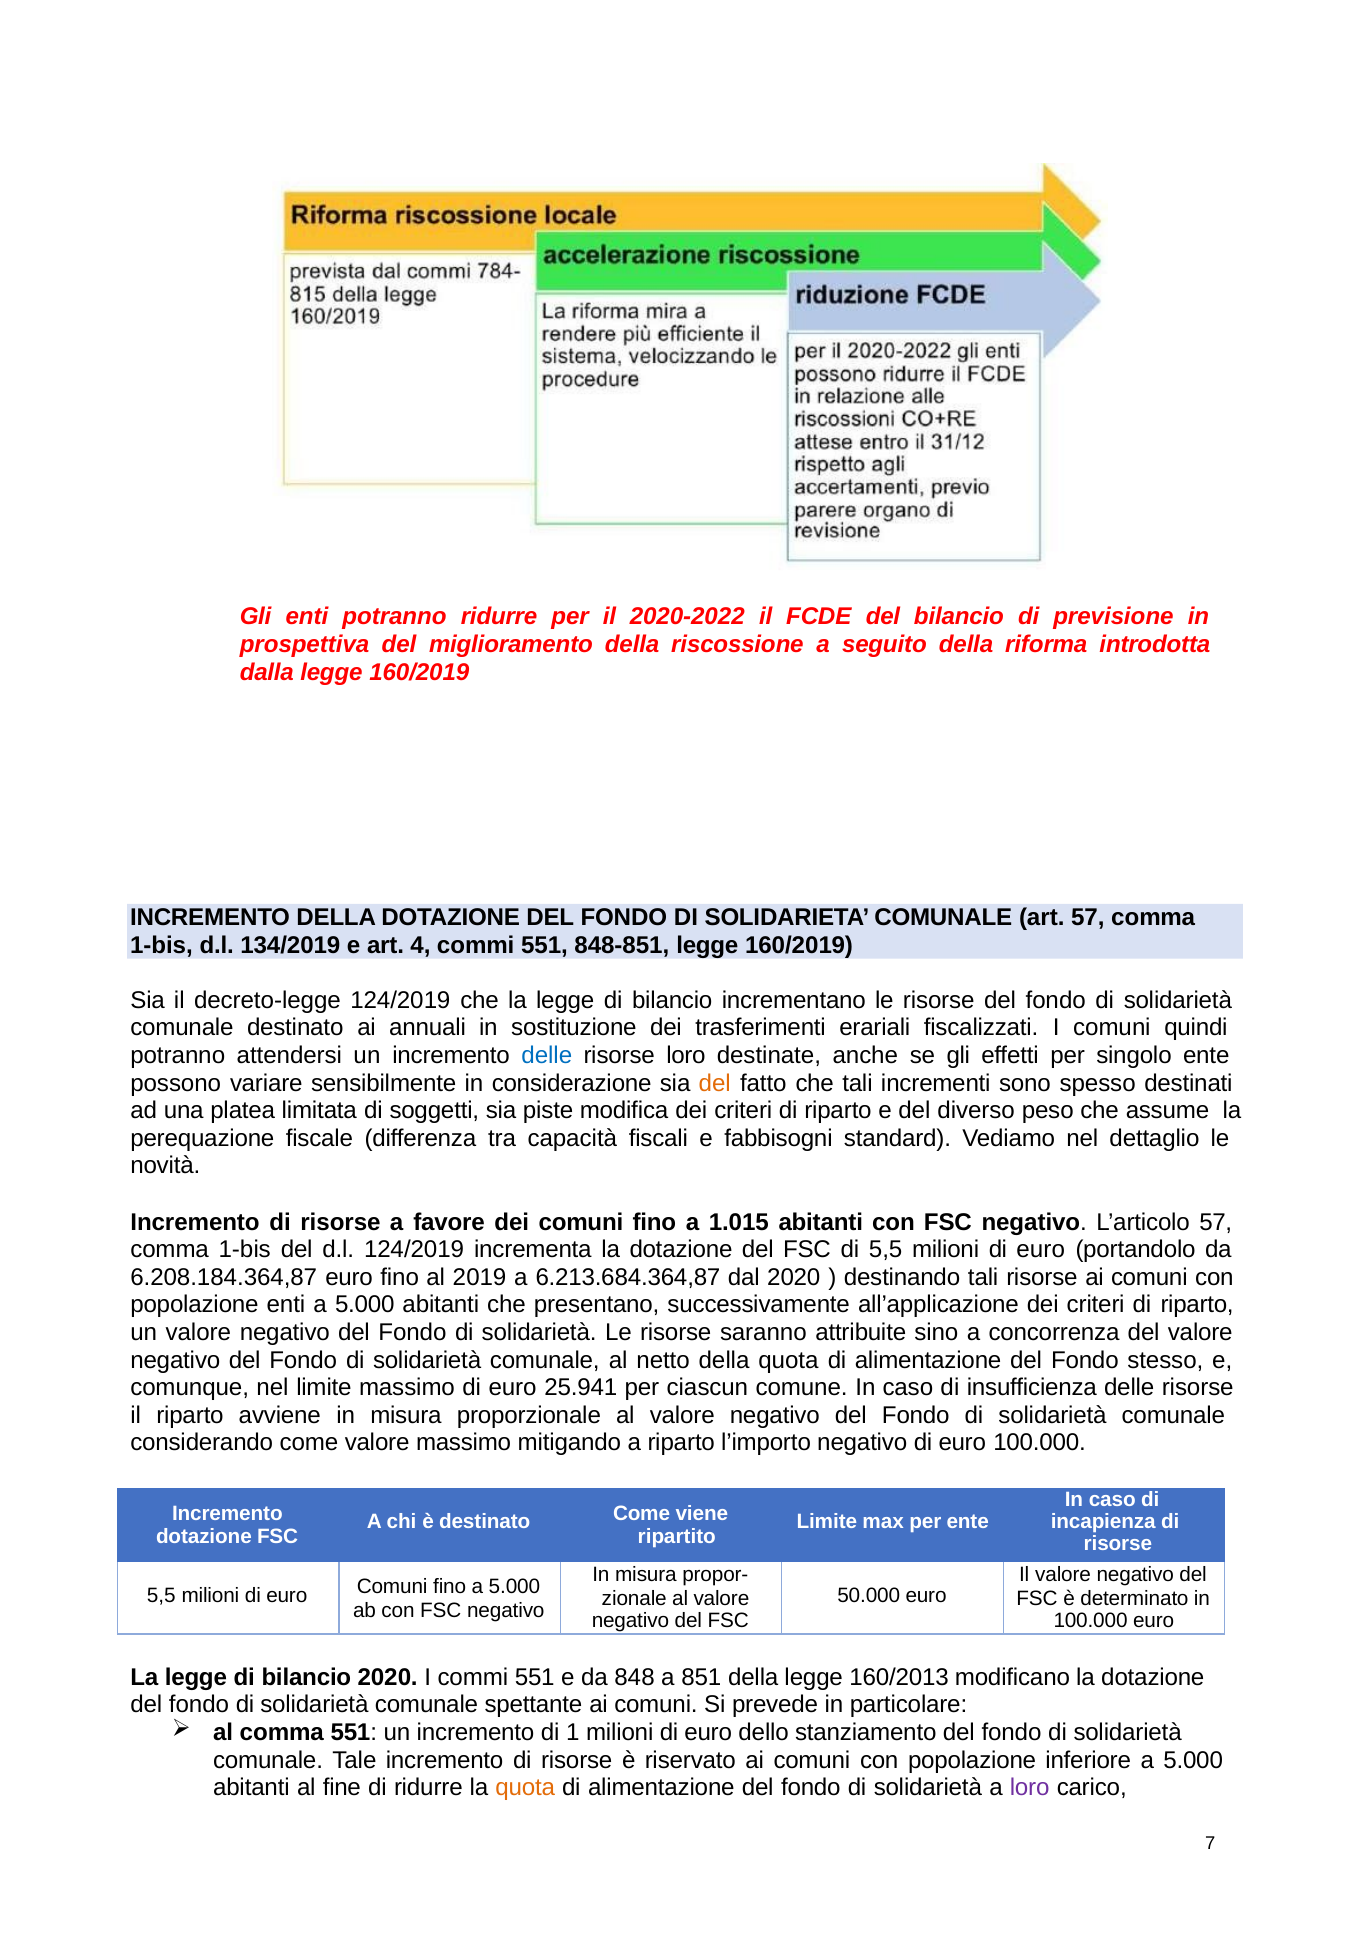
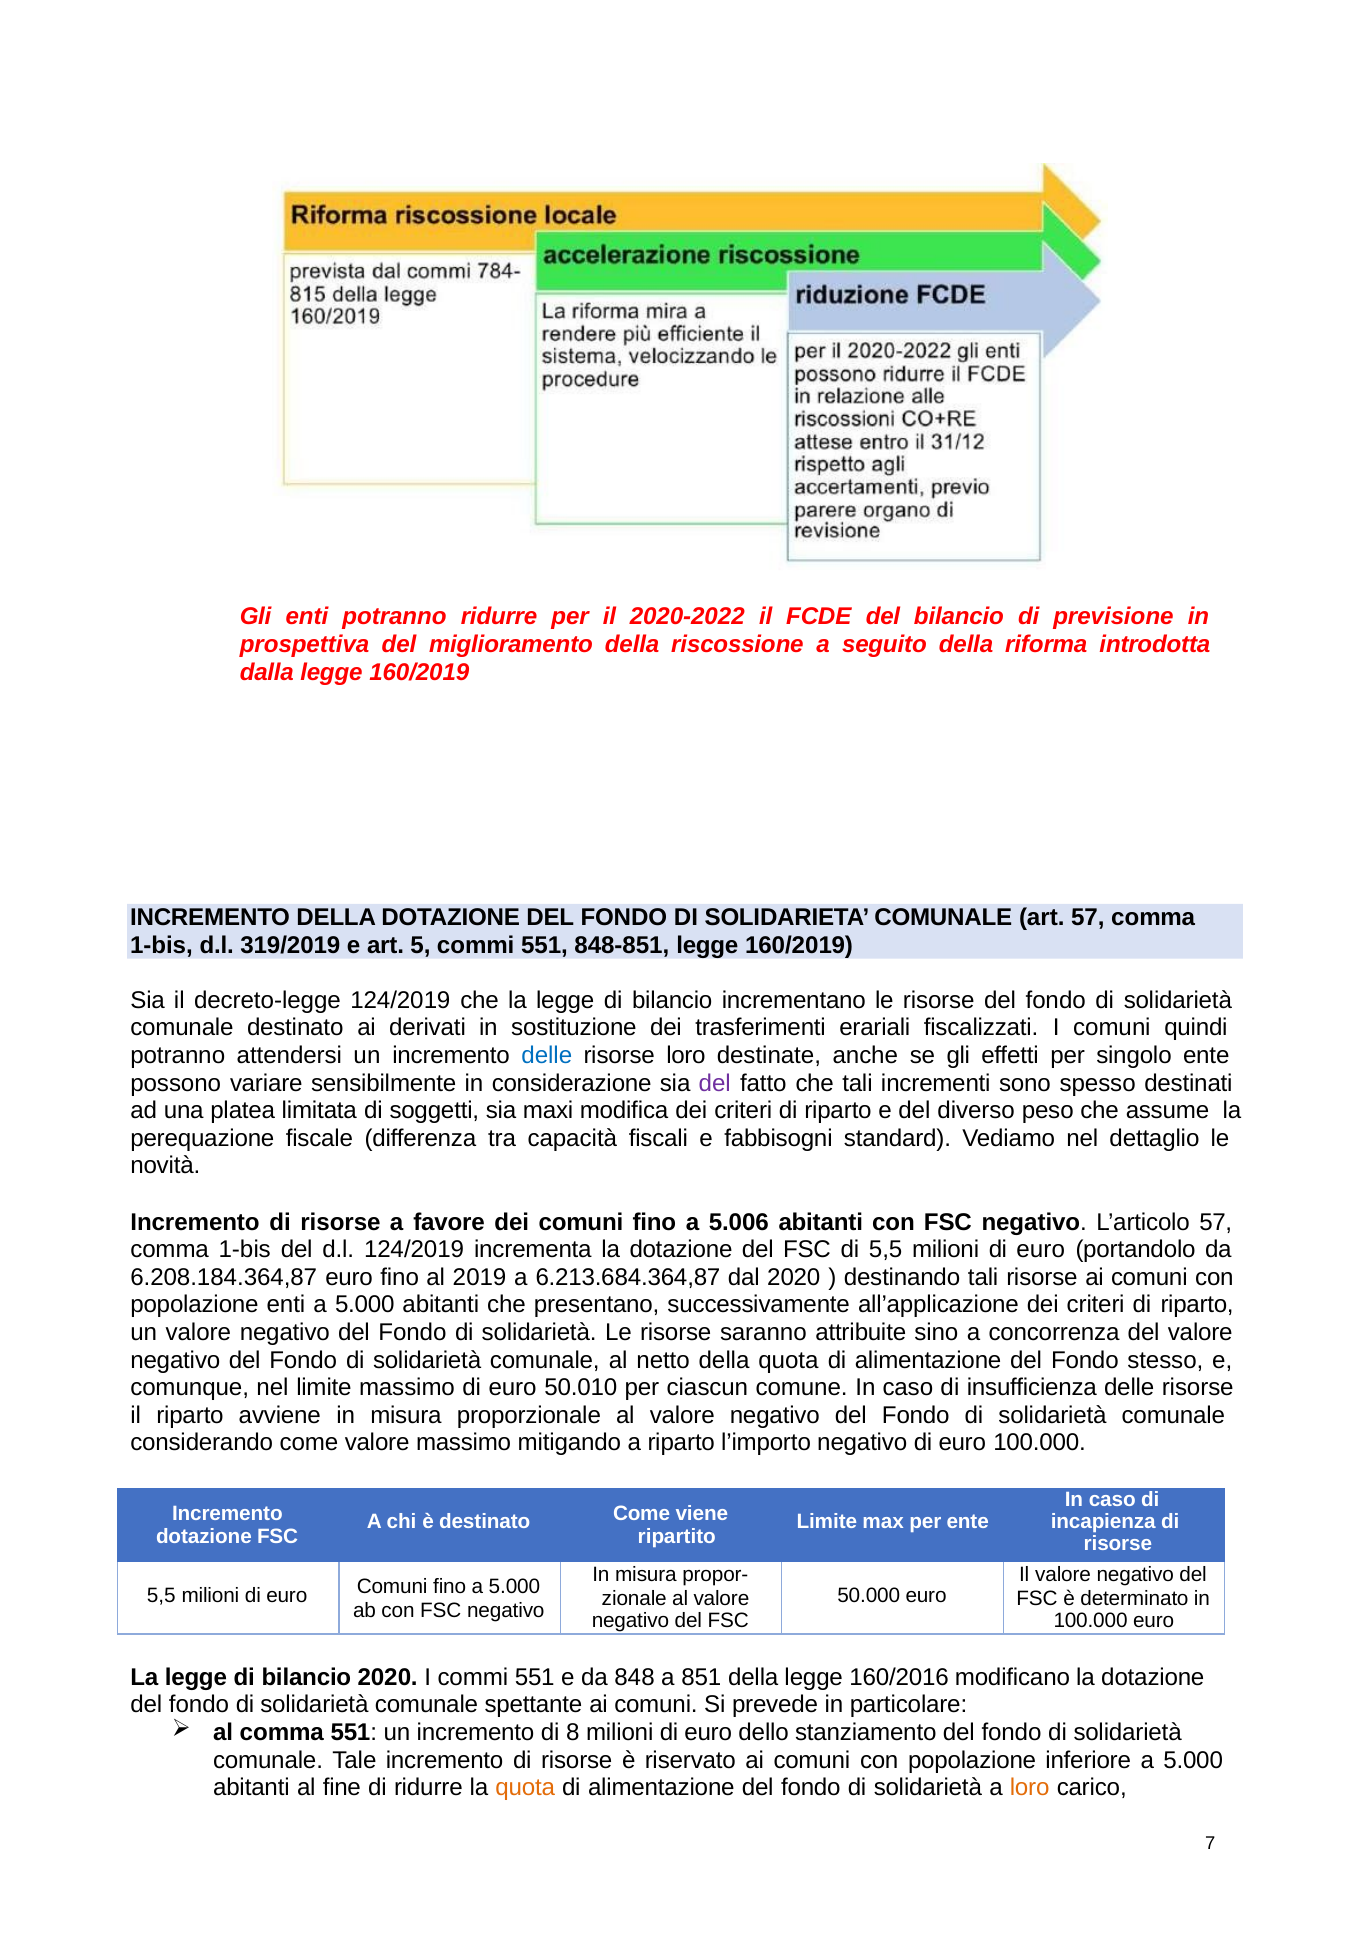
134/2019: 134/2019 -> 319/2019 (290, 945)
4: 4 -> 5 (420, 945)
annuali: annuali -> derivati (427, 1027)
del colour: orange -> purple (715, 1082)
piste: piste -> maxi (548, 1110)
1.015: 1.015 -> 5.006 (739, 1222)
25.941: 25.941 -> 50.010 (581, 1387)
160/2013: 160/2013 -> 160/2016 (899, 1676)
1: 1 -> 8 (573, 1732)
loro colour: purple -> orange (1030, 1787)
